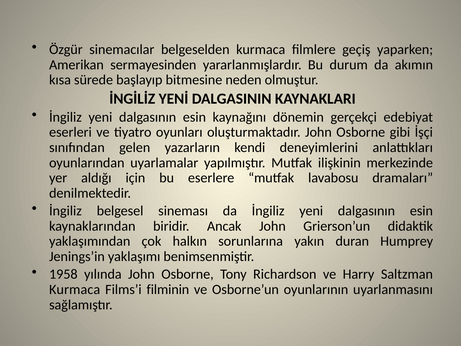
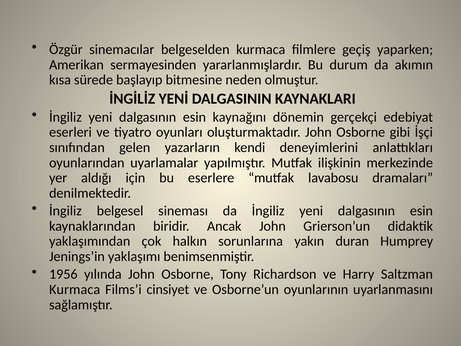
1958: 1958 -> 1956 (63, 274)
filminin: filminin -> cinsiyet (168, 289)
